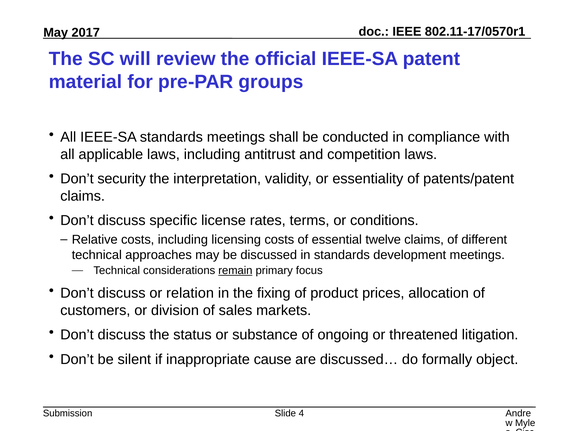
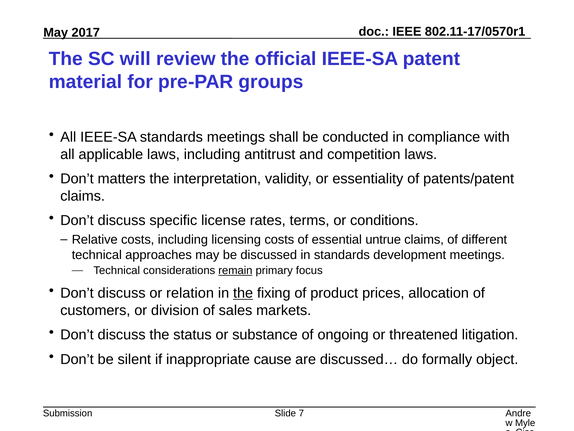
security: security -> matters (122, 178)
twelve: twelve -> untrue (383, 239)
the underline: none -> present (243, 293)
4: 4 -> 7 (301, 413)
